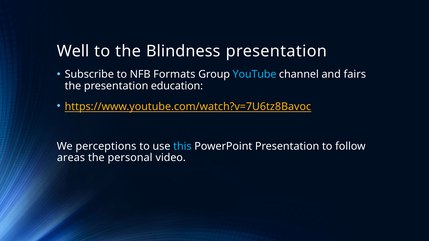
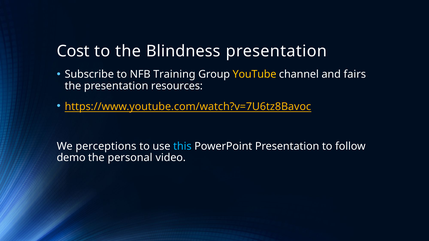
Well: Well -> Cost (73, 51)
Formats: Formats -> Training (174, 74)
YouTube colour: light blue -> yellow (255, 74)
education: education -> resources (177, 86)
areas: areas -> demo (71, 158)
